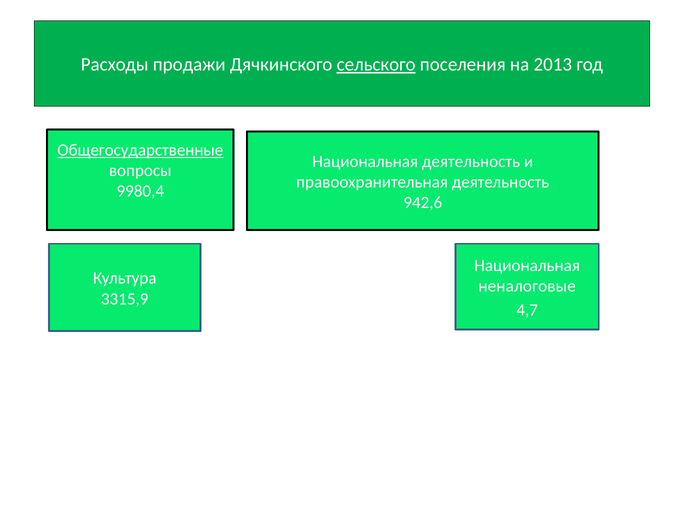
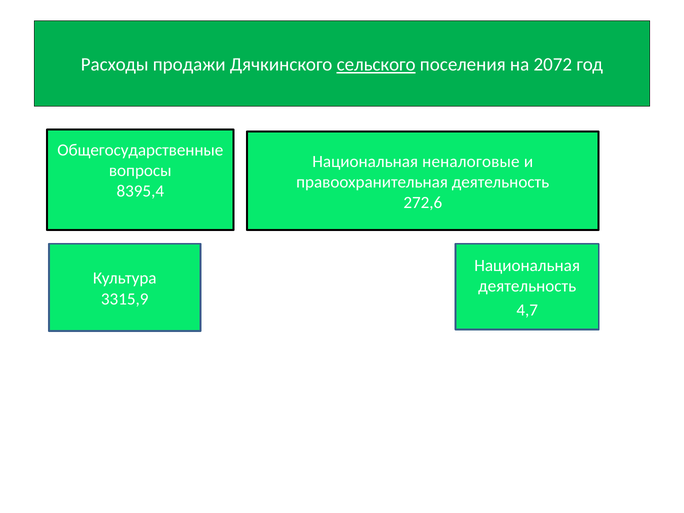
2013: 2013 -> 2072 (553, 65)
Общегосударственные underline: present -> none (140, 150)
Национальная деятельность: деятельность -> неналоговые (471, 161)
9980,4: 9980,4 -> 8395,4 (140, 191)
942,6: 942,6 -> 272,6 (423, 203)
неналоговые: неналоговые -> деятельность (527, 286)
